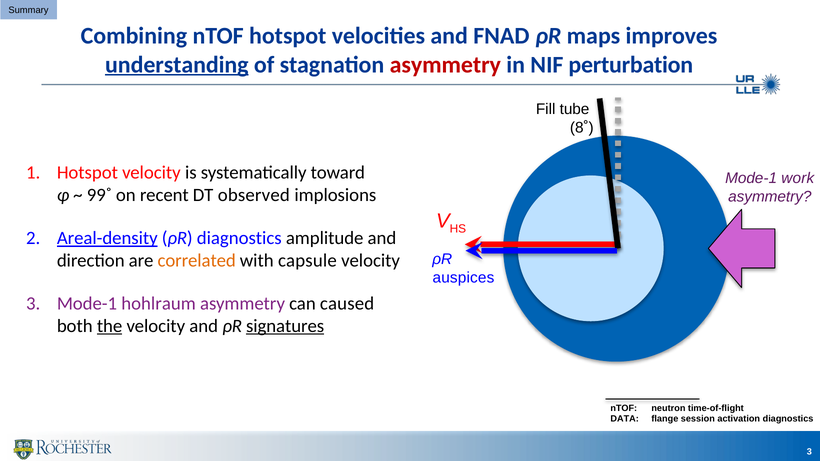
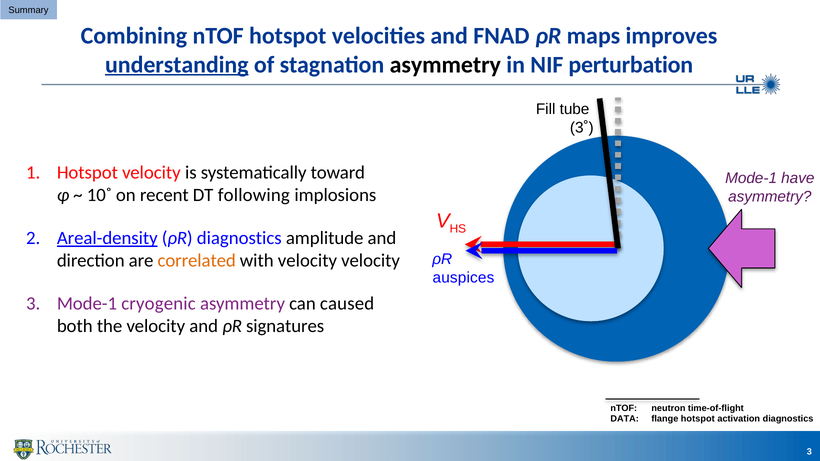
asymmetry colour: red -> black (445, 65)
8˚: 8˚ -> 3˚ (582, 128)
work: work -> have (798, 179)
99˚: 99˚ -> 10˚ (99, 195)
observed: observed -> following (254, 195)
with capsule: capsule -> velocity (307, 261)
hohlraum: hohlraum -> cryogenic (158, 304)
the underline: present -> none (110, 326)
signatures underline: present -> none (285, 326)
flange session: session -> hotspot (698, 419)
